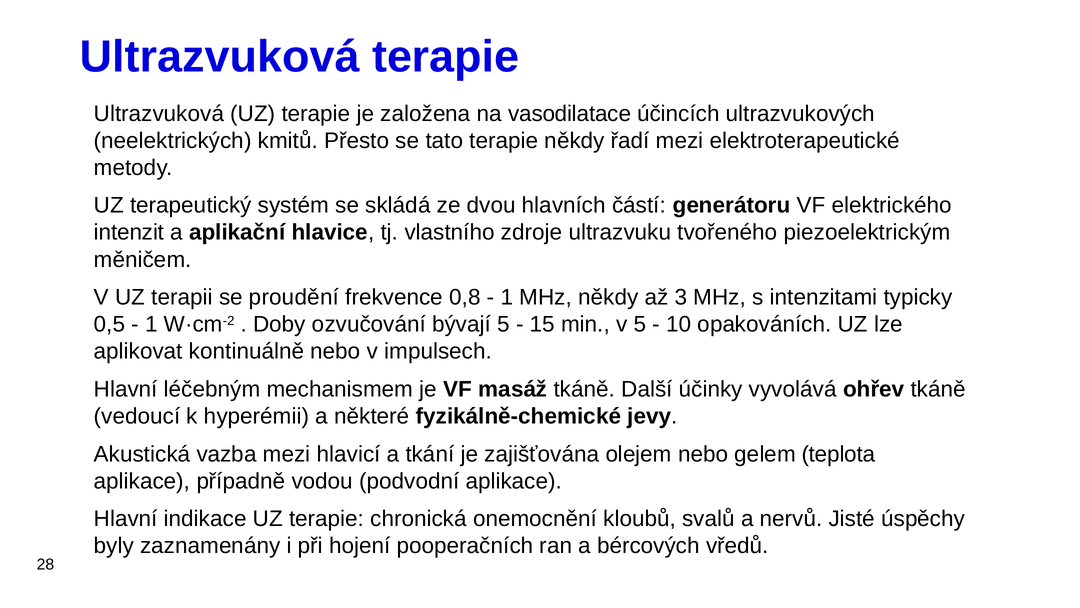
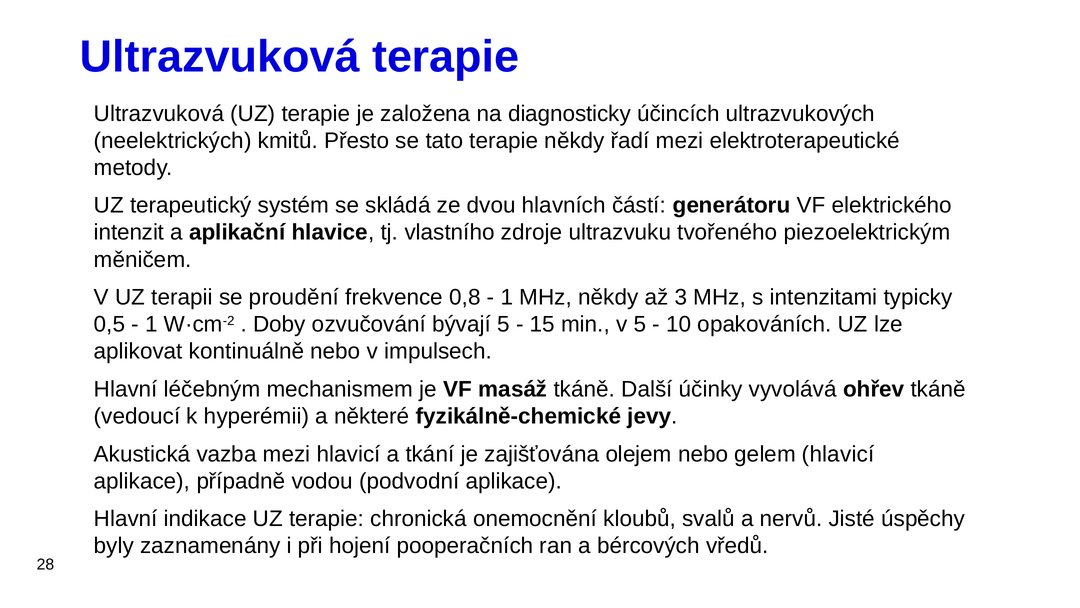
vasodilatace: vasodilatace -> diagnosticky (570, 114)
gelem teplota: teplota -> hlavicí (838, 454)
